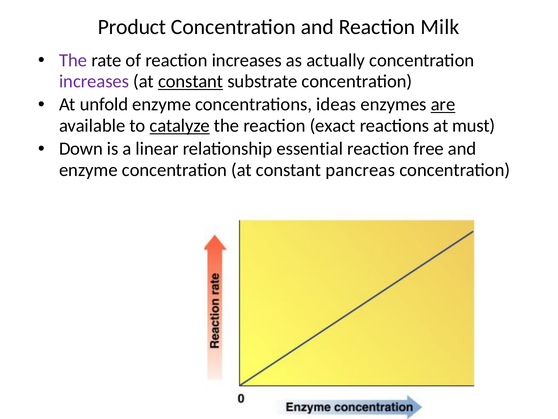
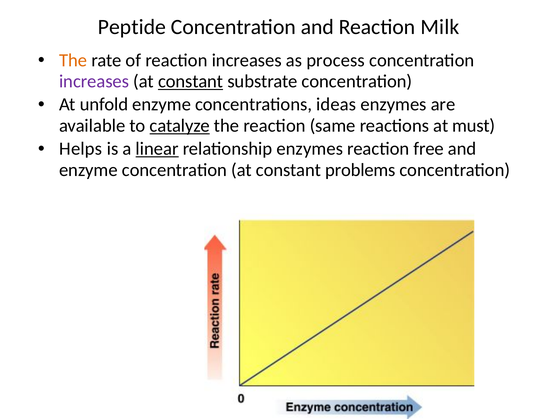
Product: Product -> Peptide (132, 27)
The colour: purple -> orange (73, 60)
actually: actually -> process (336, 60)
are underline: present -> none (443, 104)
exact: exact -> same (333, 126)
Down: Down -> Helps (81, 149)
linear underline: none -> present (157, 149)
relationship essential: essential -> enzymes (310, 149)
pancreas: pancreas -> problems (360, 170)
